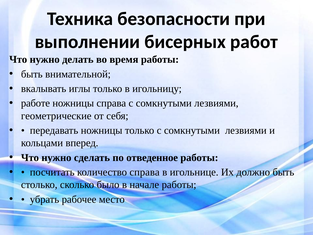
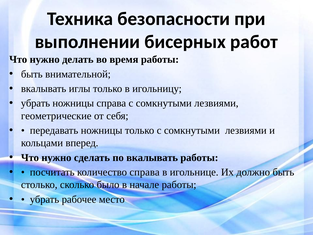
работе: работе -> убрать (35, 103)
по отведенное: отведенное -> вкалывать (152, 157)
